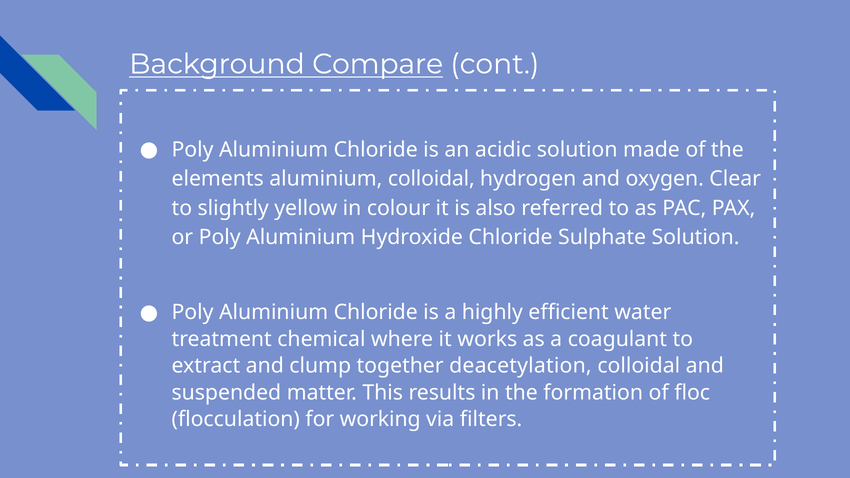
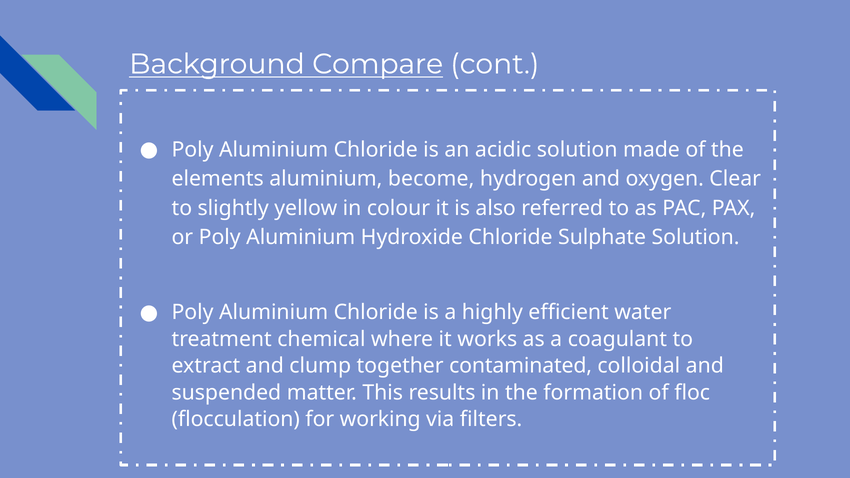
aluminium colloidal: colloidal -> become (431, 179)
deacetylation: deacetylation -> contaminated (521, 366)
